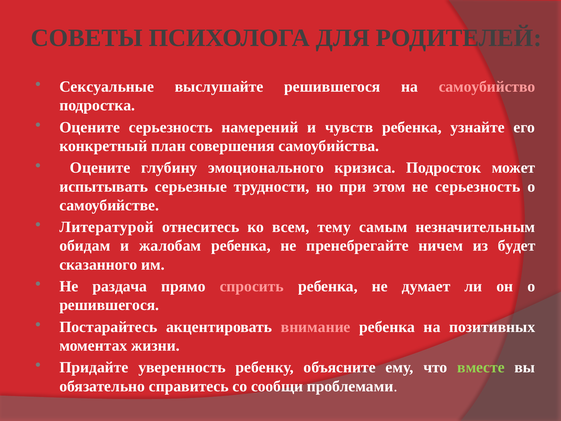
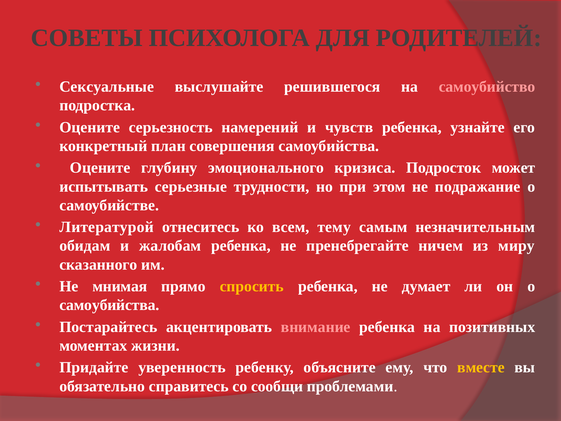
не серьезность: серьезность -> подражание (478, 186)
будет: будет -> миру (516, 246)
раздача: раздача -> мнимая (120, 286)
спросить colour: pink -> yellow (252, 286)
решившегося: решившегося -> самоубийства (109, 305)
вместе colour: light green -> yellow (481, 367)
